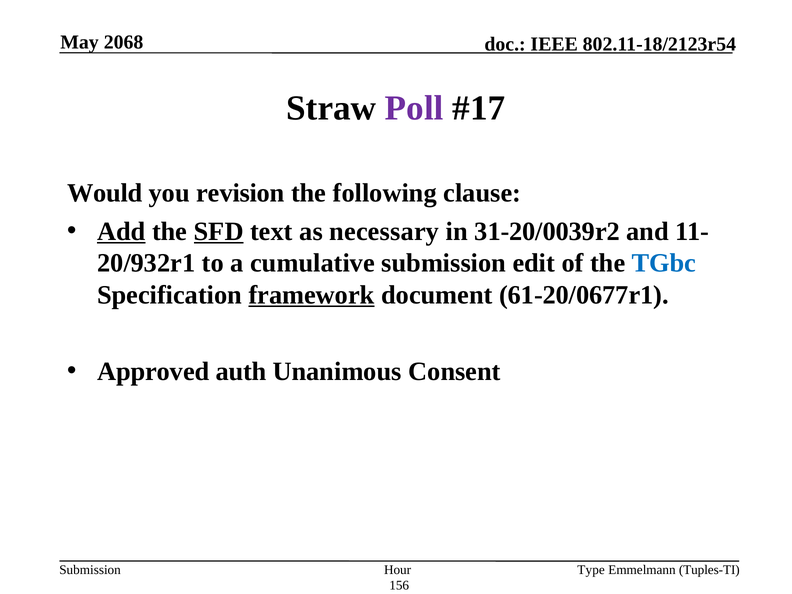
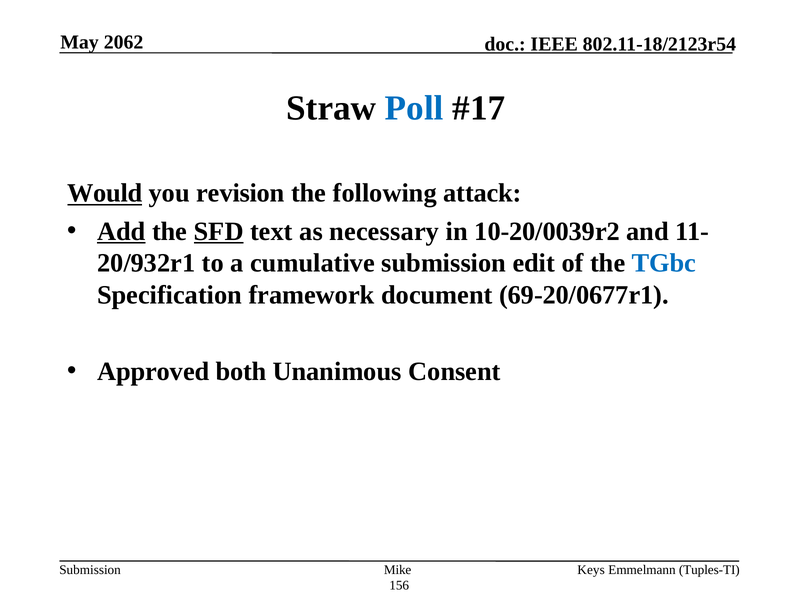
2068: 2068 -> 2062 (124, 42)
Poll colour: purple -> blue (414, 108)
Would underline: none -> present (105, 193)
clause: clause -> attack (482, 193)
31-20/0039r2: 31-20/0039r2 -> 10-20/0039r2 (547, 232)
framework underline: present -> none (312, 295)
61-20/0677r1: 61-20/0677r1 -> 69-20/0677r1 (584, 295)
auth: auth -> both (241, 372)
Hour: Hour -> Mike (398, 570)
Type: Type -> Keys (591, 570)
